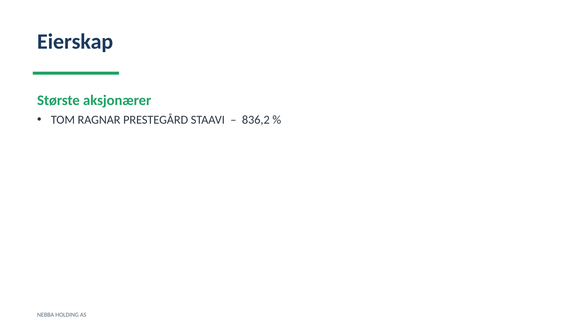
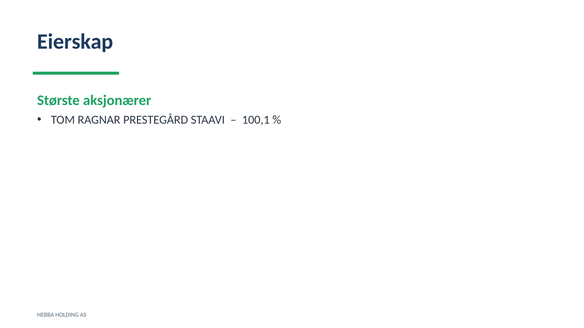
836,2: 836,2 -> 100,1 (256, 120)
